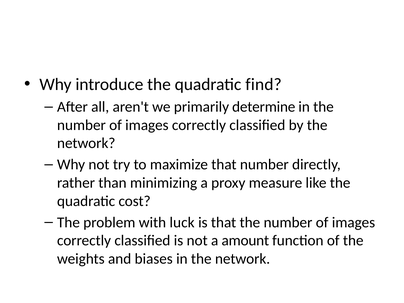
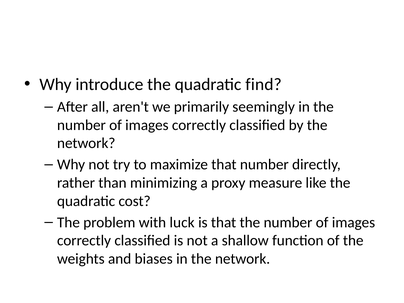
determine: determine -> seemingly (264, 107)
amount: amount -> shallow (245, 241)
